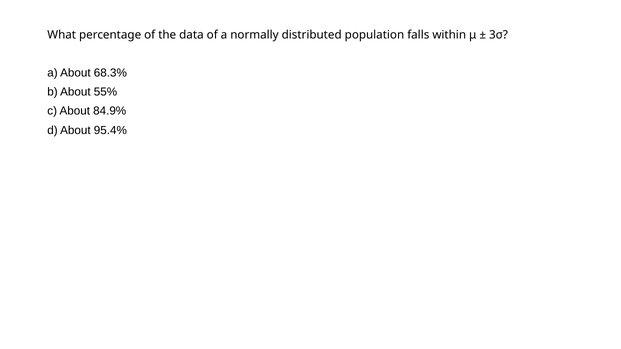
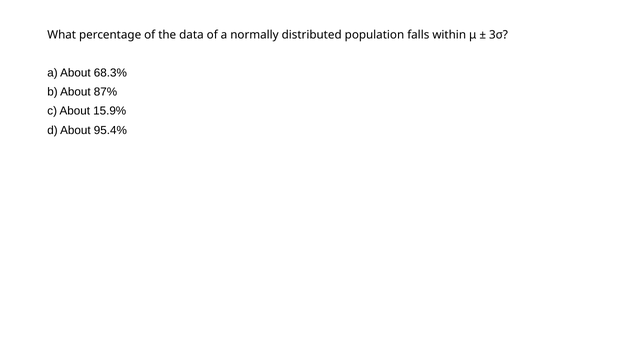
55%: 55% -> 87% (106, 92)
84.9%: 84.9% -> 15.9% (110, 111)
